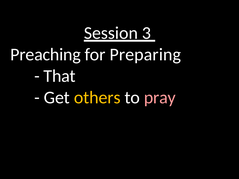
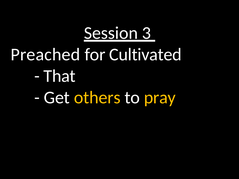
Preaching: Preaching -> Preached (45, 55)
Preparing: Preparing -> Cultivated (145, 55)
pray colour: pink -> yellow (160, 98)
